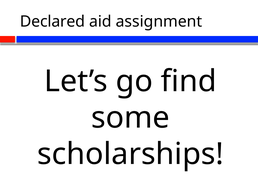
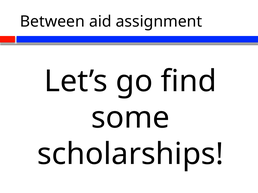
Declared: Declared -> Between (52, 22)
